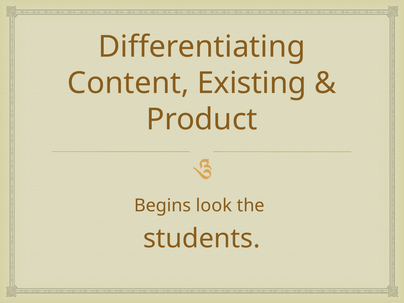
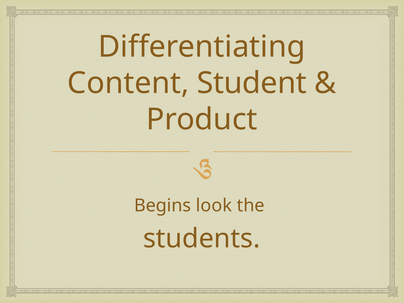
Existing: Existing -> Student (252, 83)
